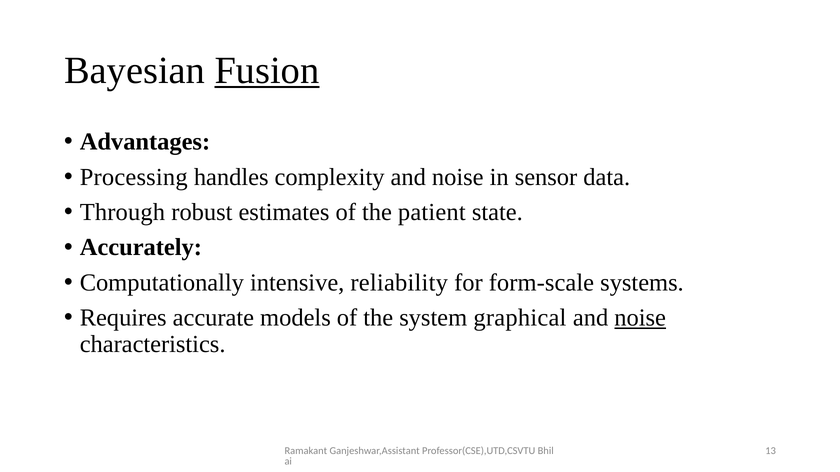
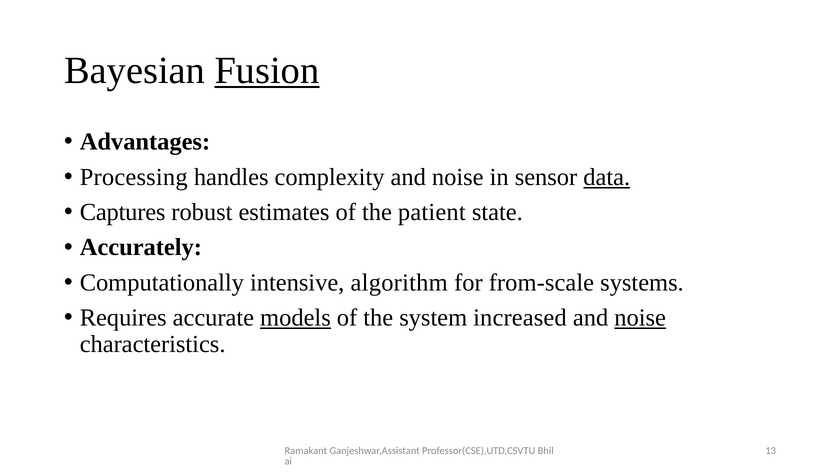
data underline: none -> present (607, 177)
Through: Through -> Captures (123, 212)
reliability: reliability -> algorithm (399, 283)
form-scale: form-scale -> from-scale (541, 283)
models underline: none -> present (295, 318)
graphical: graphical -> increased (520, 318)
